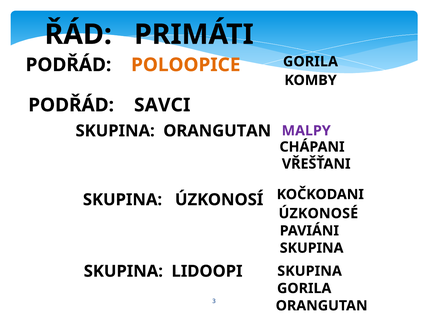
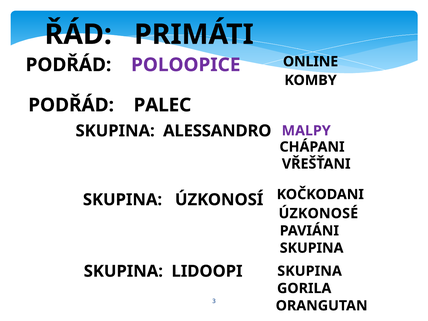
GORILA: GORILA -> ONLINE (311, 62)
POLOOPICE colour: orange -> purple (186, 65)
SAVCI: SAVCI -> PALEC (162, 105)
SKUPINA ORANGUTAN: ORANGUTAN -> ALESSANDRO (217, 131)
